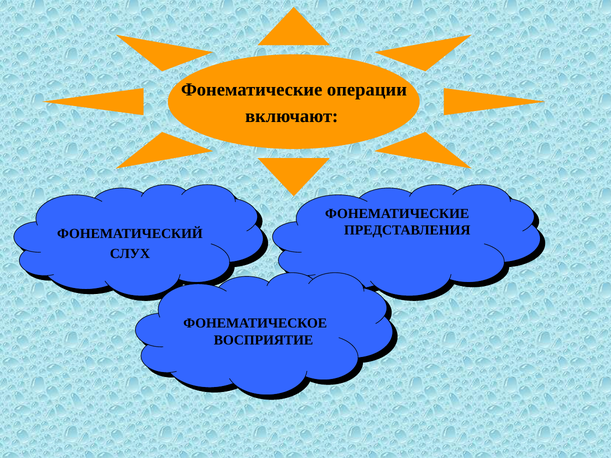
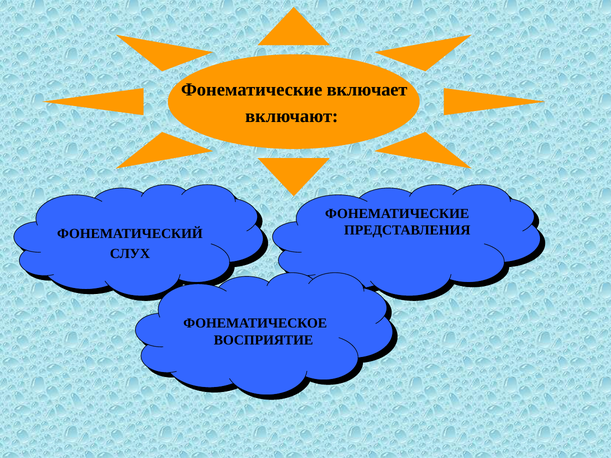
операции: операции -> включает (367, 90)
